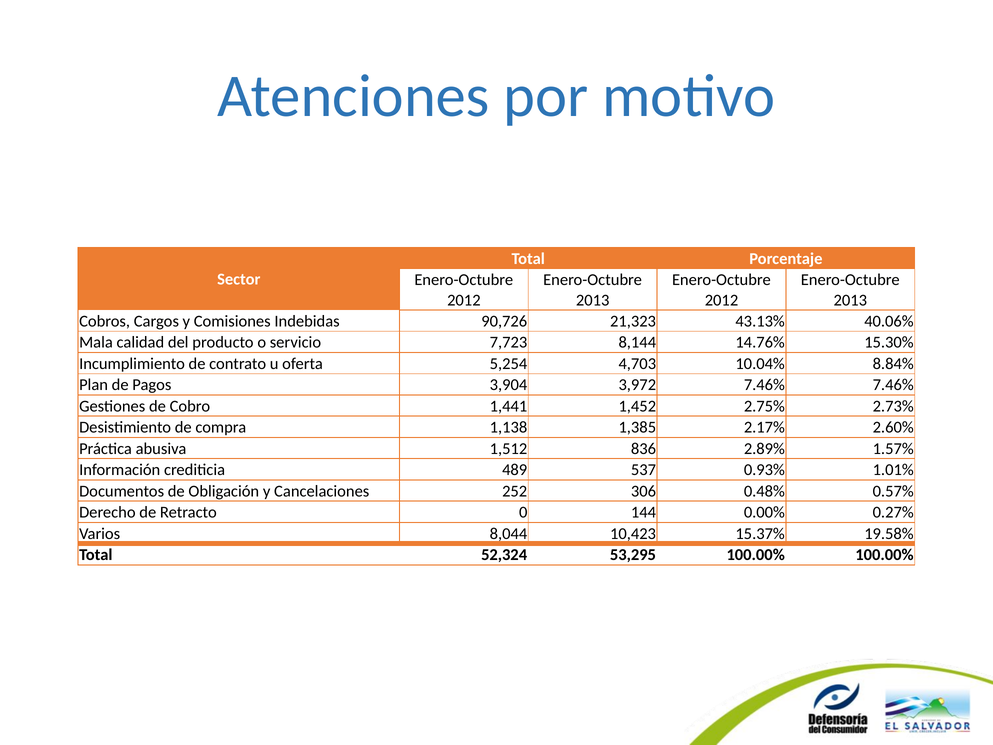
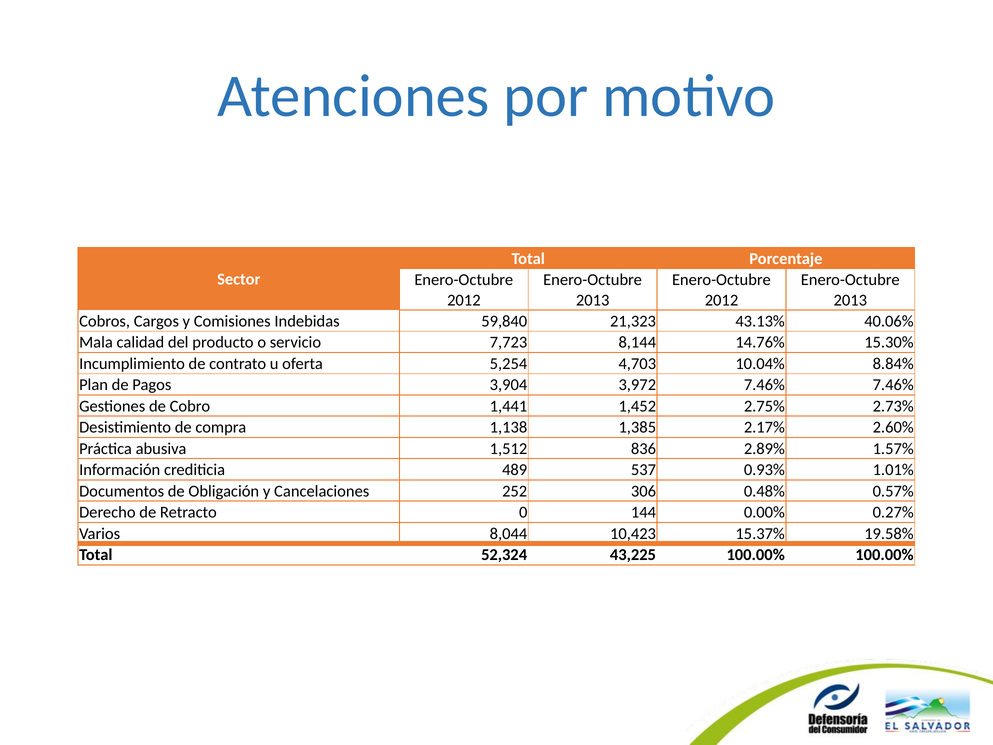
90,726: 90,726 -> 59,840 (504, 321)
53,295: 53,295 -> 43,225 (633, 555)
